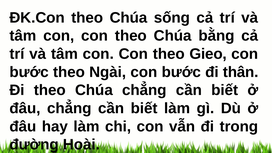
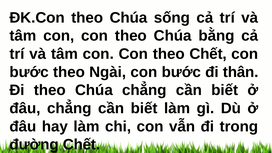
theo Gieo: Gieo -> Chết (208, 54)
đường Hoài: Hoài -> Chết (81, 145)
